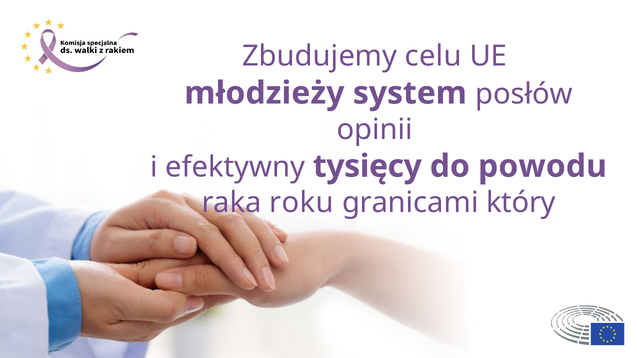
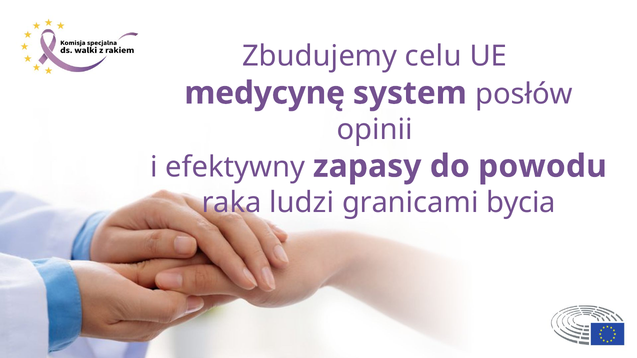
młodzieży: młodzieży -> medycynę (265, 93)
tysięcy: tysięcy -> zapasy (367, 166)
roku: roku -> ludzi (302, 203)
który: który -> bycia (521, 203)
